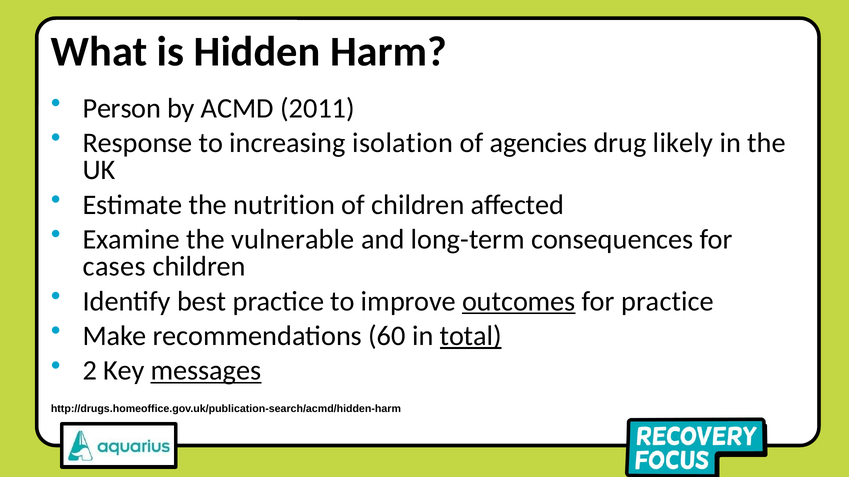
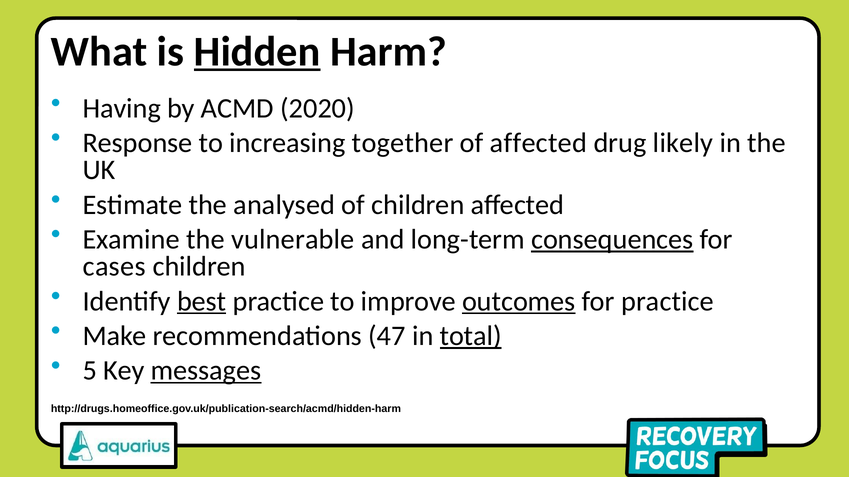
Hidden underline: none -> present (257, 52)
Person: Person -> Having (122, 108)
2011: 2011 -> 2020 (318, 108)
isolation: isolation -> together (403, 143)
of agencies: agencies -> affected (538, 143)
nutrition: nutrition -> analysed (284, 205)
consequences underline: none -> present (612, 240)
best underline: none -> present (202, 302)
60: 60 -> 47 (387, 336)
2: 2 -> 5 (90, 371)
